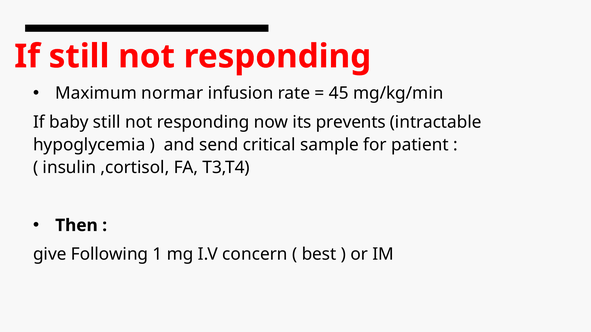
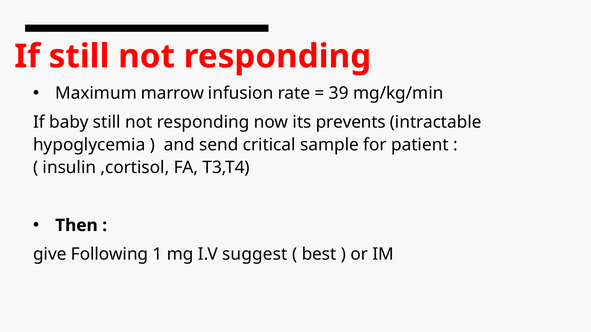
normar: normar -> marrow (172, 93)
45: 45 -> 39 (339, 93)
concern: concern -> suggest (255, 255)
